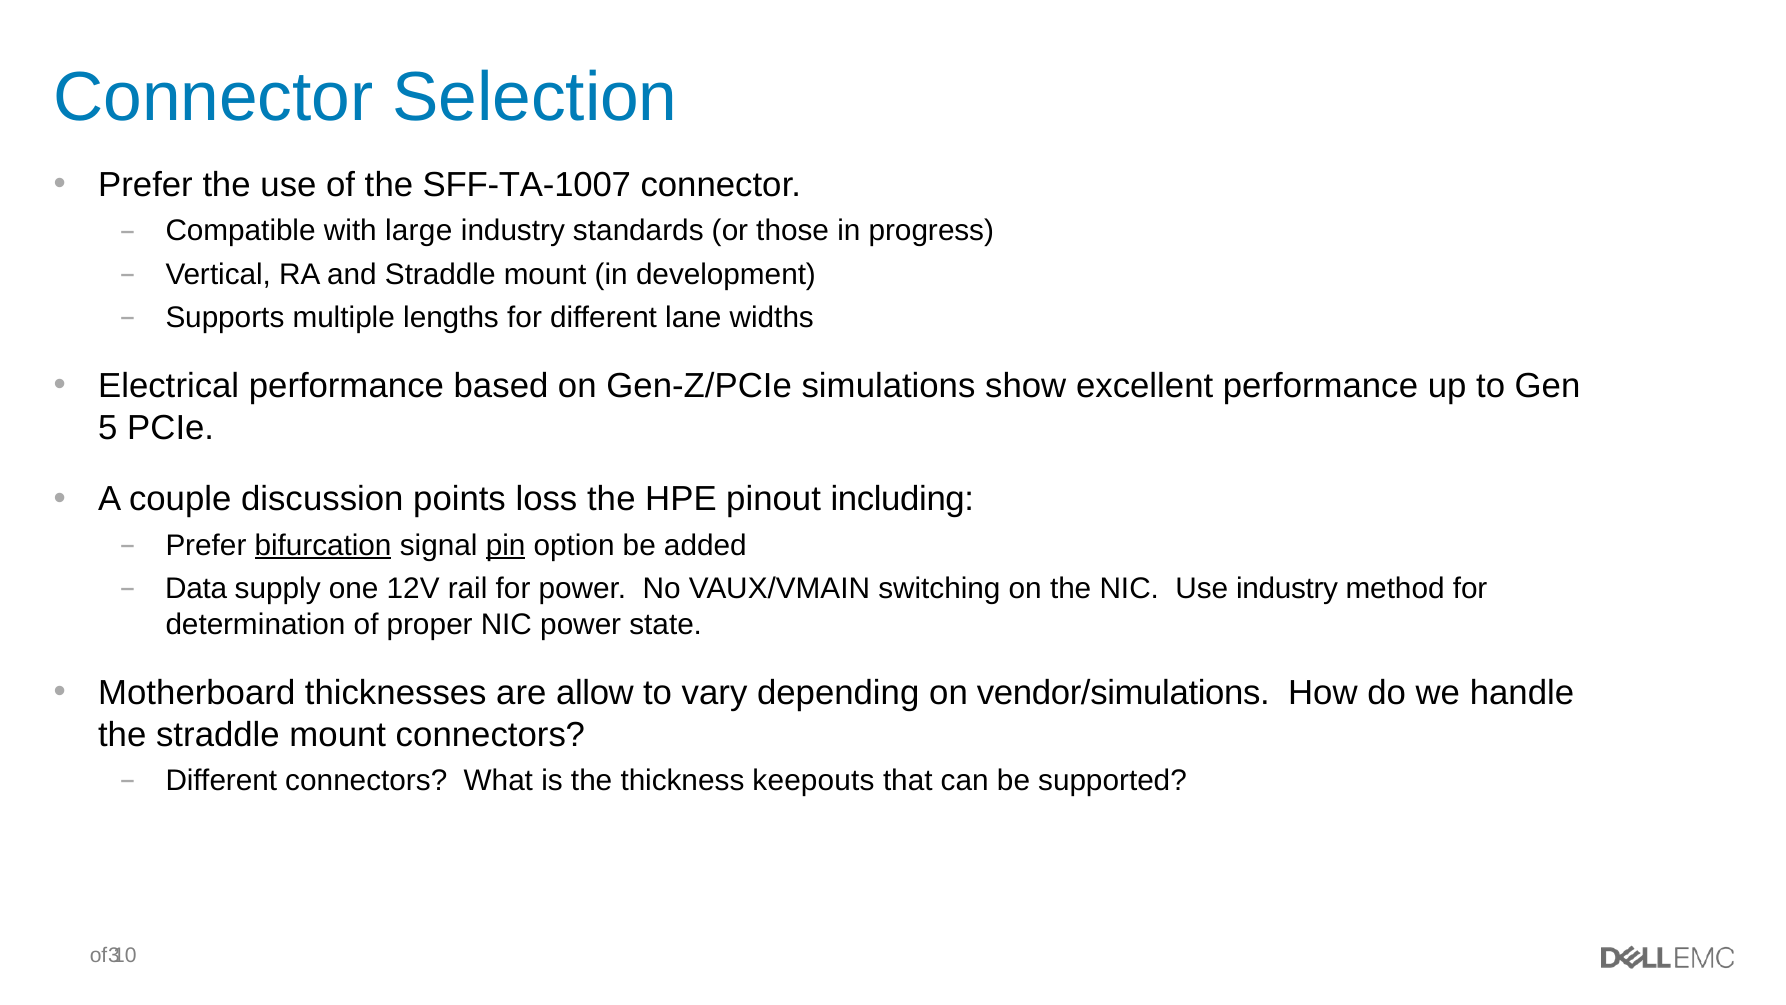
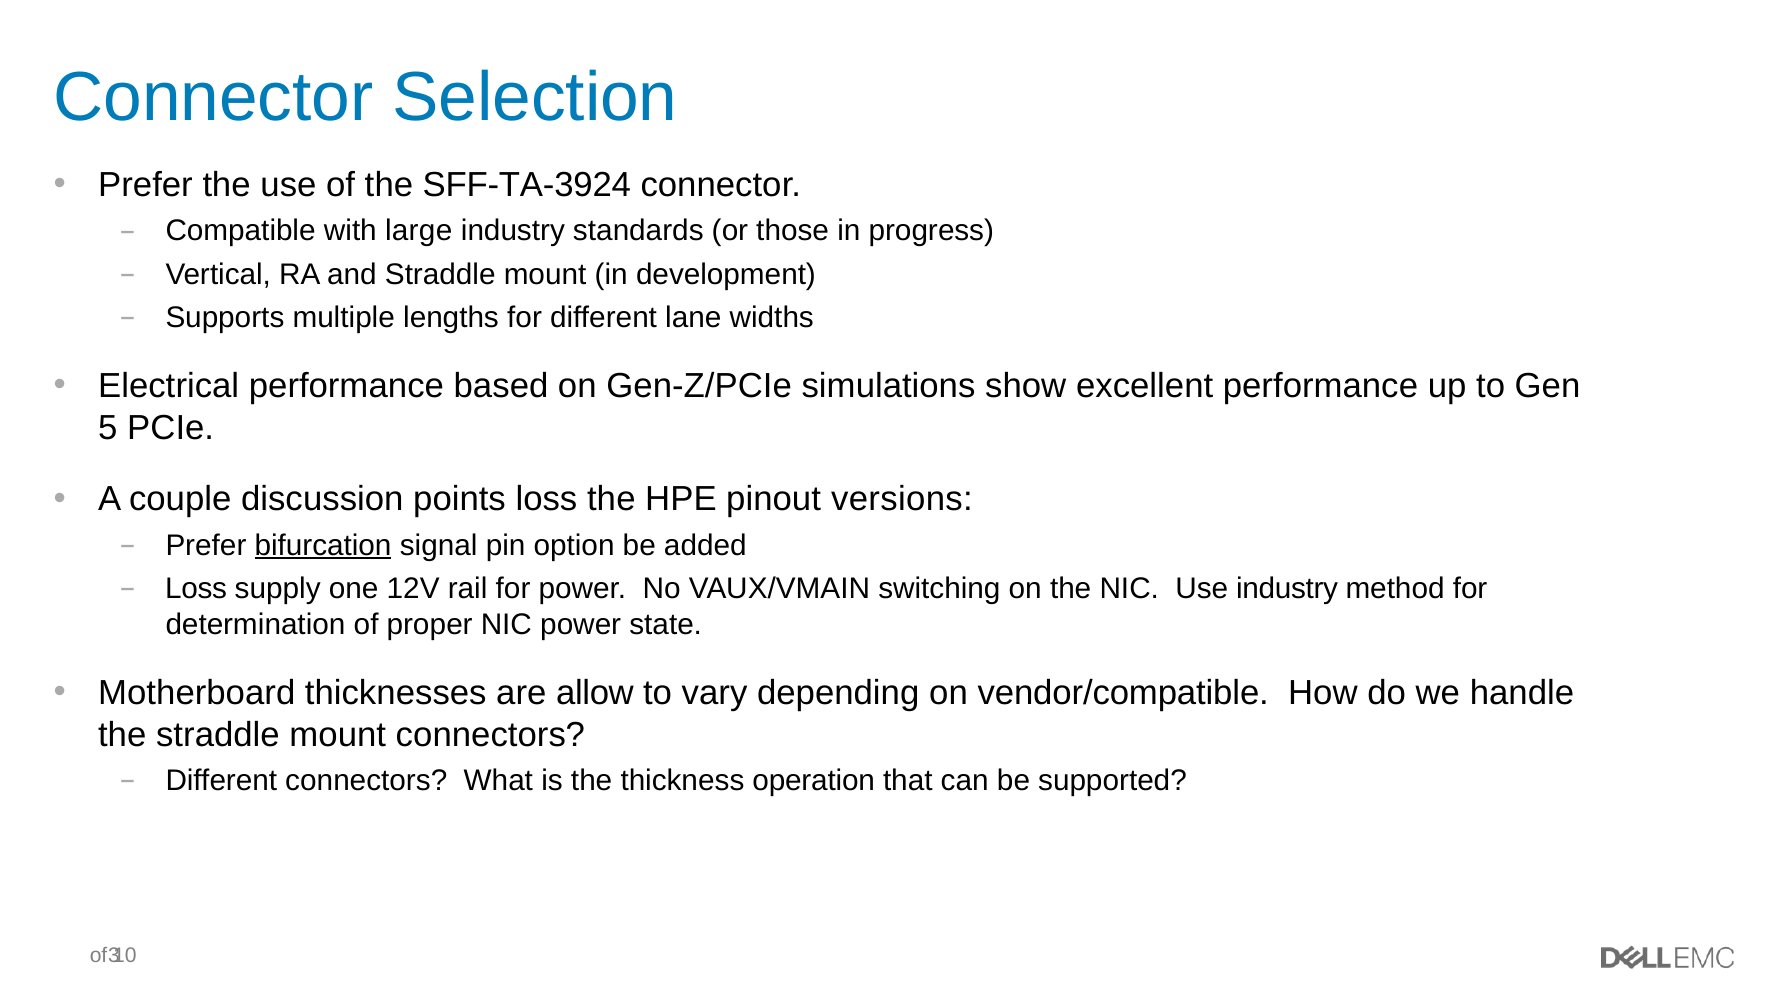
SFF-TA-1007: SFF-TA-1007 -> SFF-TA-3924 (527, 185)
including: including -> versions (902, 499)
pin underline: present -> none (506, 545)
Data: Data -> Loss (196, 588)
vendor/simulations: vendor/simulations -> vendor/compatible (1123, 693)
keepouts: keepouts -> operation (814, 780)
